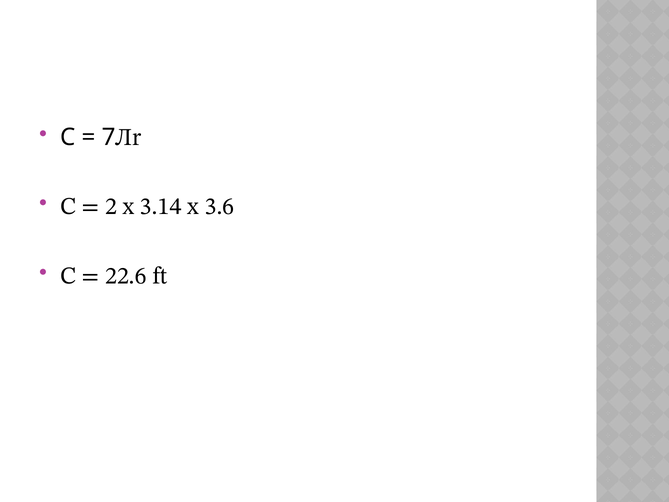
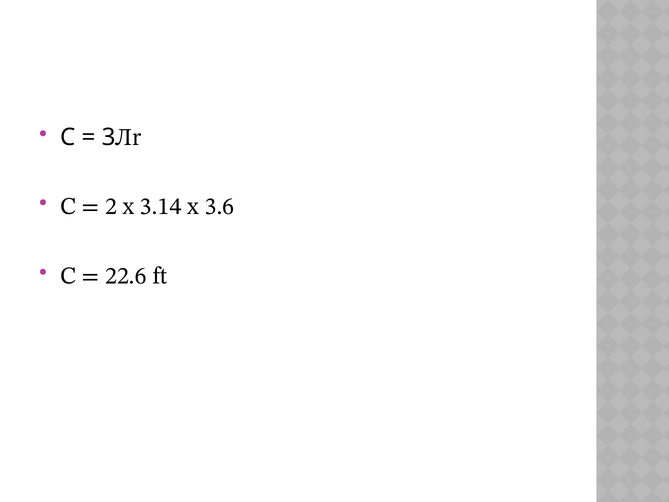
7: 7 -> 3 (109, 137)
